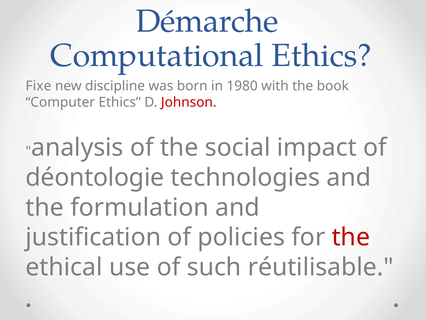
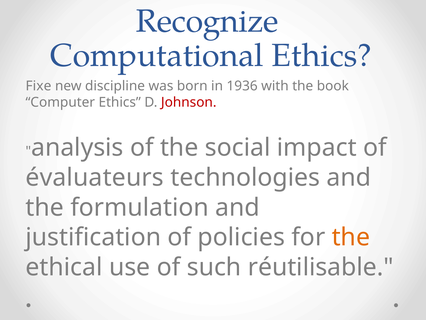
Démarche: Démarche -> Recognize (207, 21)
1980: 1980 -> 1936 (242, 86)
déontologie: déontologie -> évaluateurs (95, 177)
the colour: red -> orange (351, 237)
